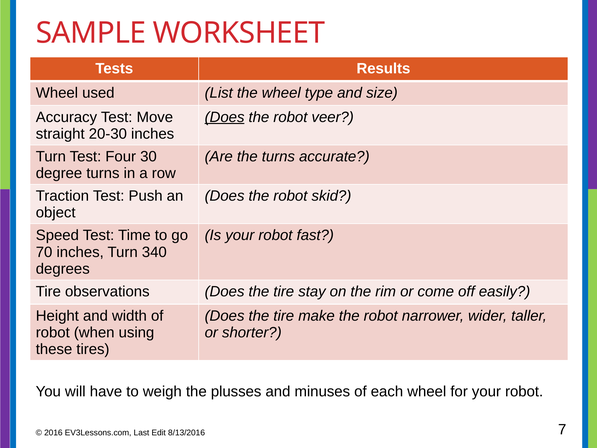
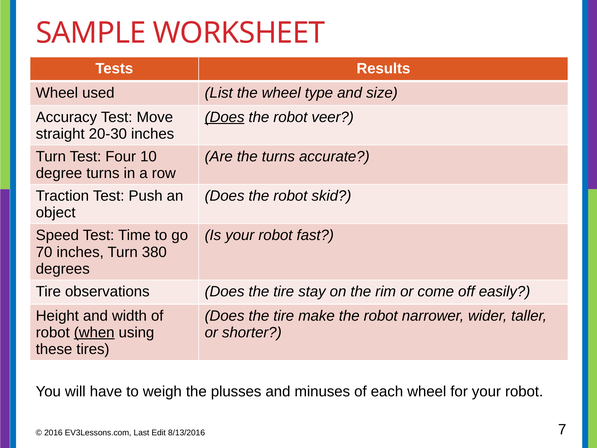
30: 30 -> 10 (148, 156)
340: 340 -> 380 (154, 252)
when underline: none -> present (94, 332)
